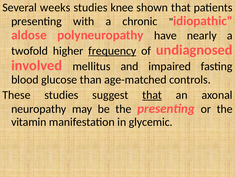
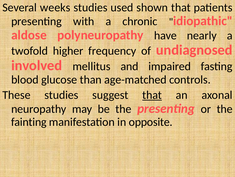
knee: knee -> used (122, 7)
frequency underline: present -> none (112, 51)
vitamin: vitamin -> fainting (29, 121)
glycemic: glycemic -> opposite (151, 121)
